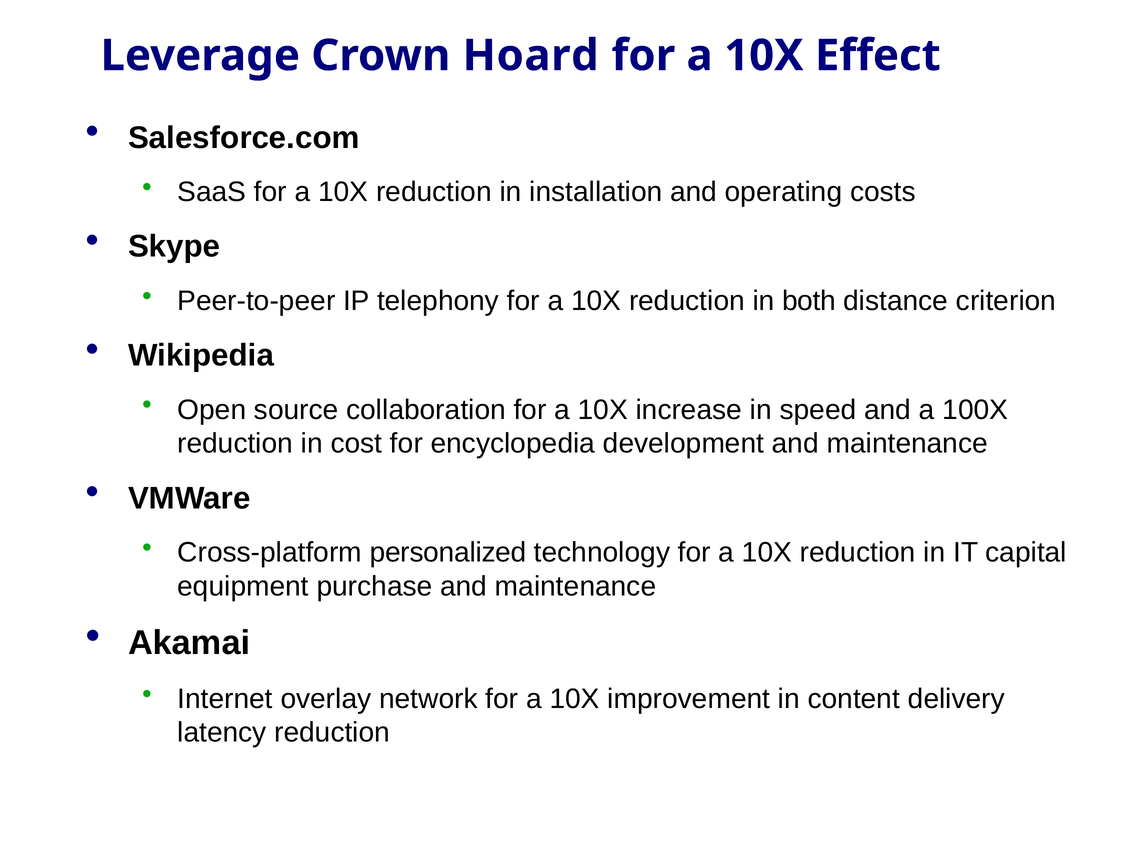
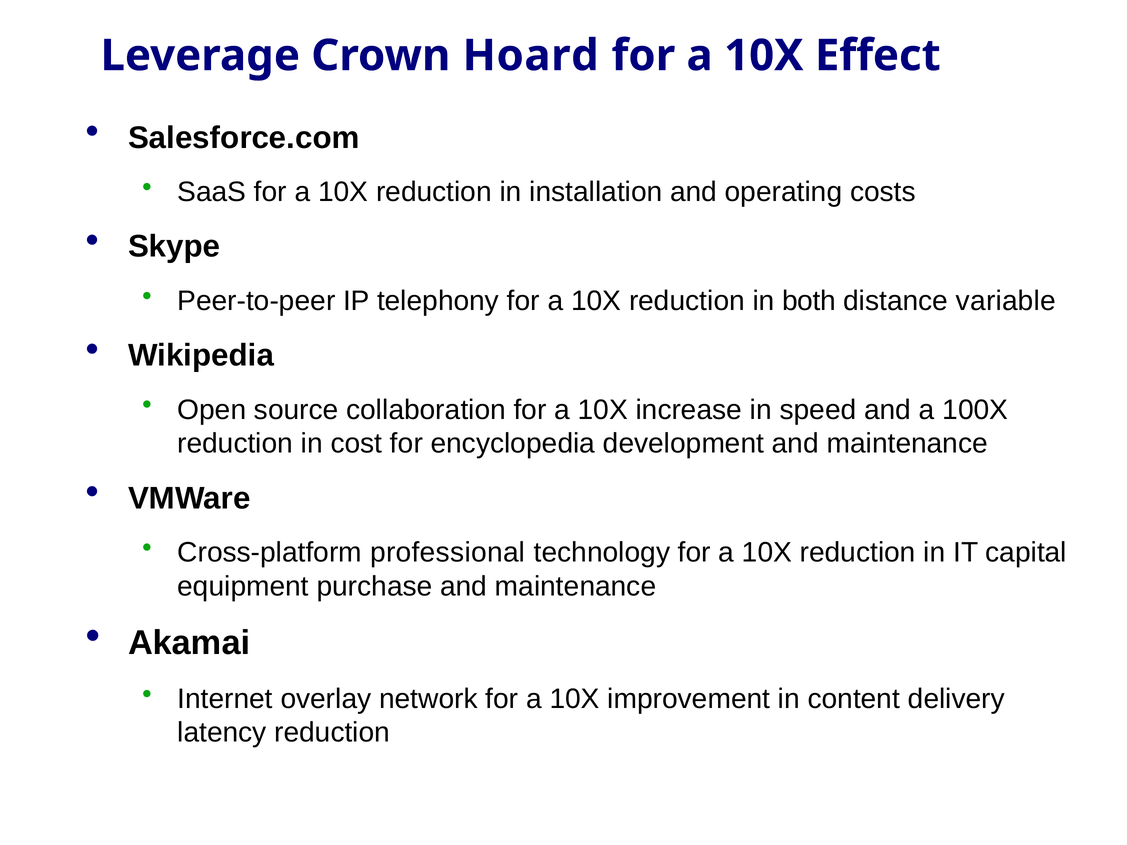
criterion: criterion -> variable (1006, 301)
personalized: personalized -> professional (448, 553)
